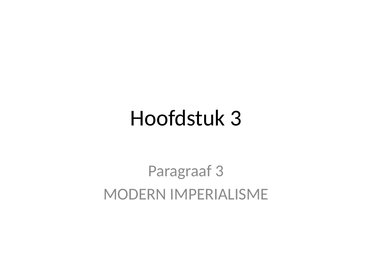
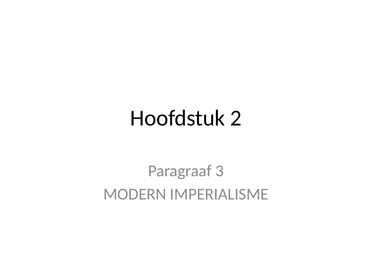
Hoofdstuk 3: 3 -> 2 (236, 118)
